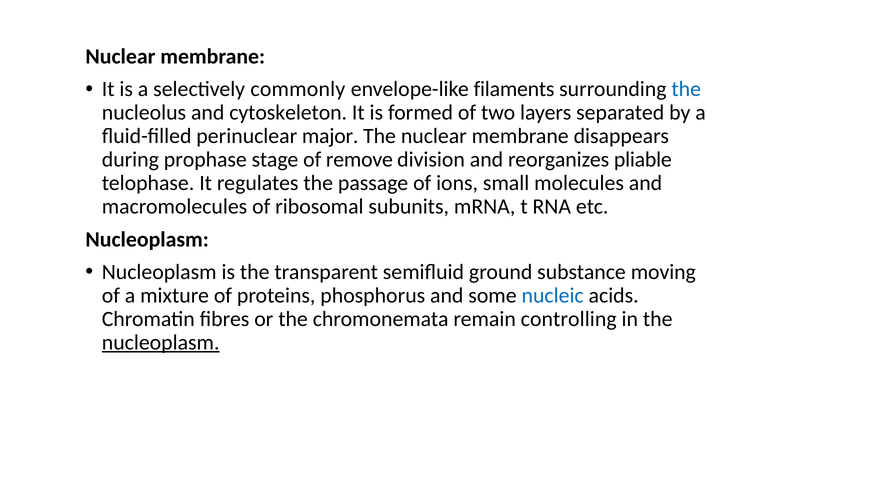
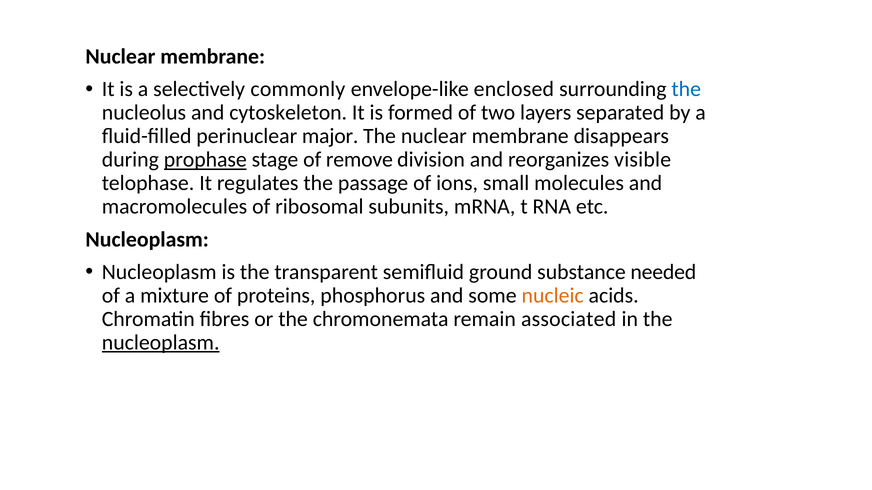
filaments: filaments -> enclosed (514, 89)
prophase underline: none -> present (205, 160)
pliable: pliable -> visible (643, 160)
moving: moving -> needed (663, 272)
nucleic colour: blue -> orange (553, 296)
controlling: controlling -> associated (569, 319)
